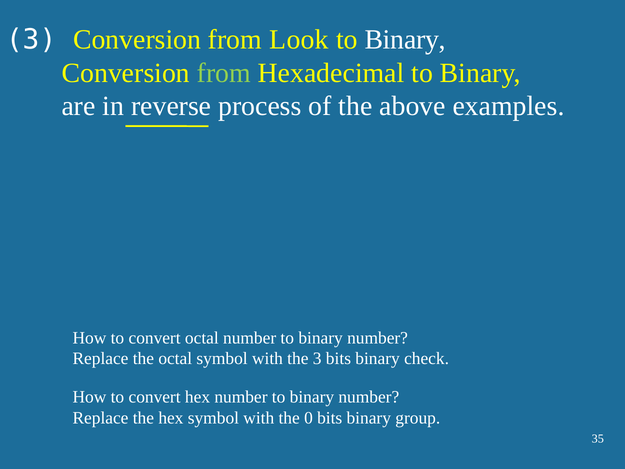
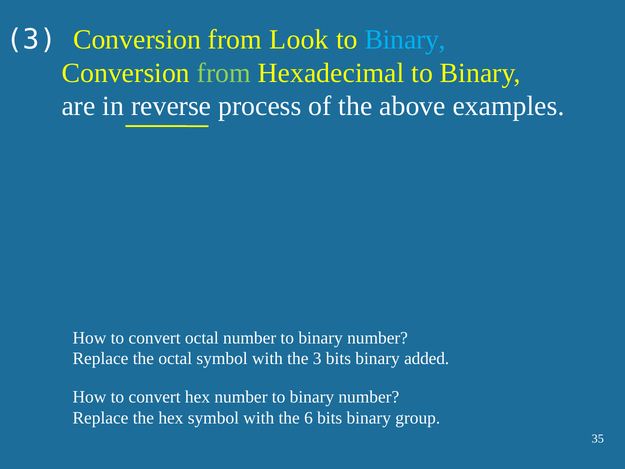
Binary colour: white -> light blue (405, 40)
check: check -> added (427, 358)
0: 0 -> 6 (308, 418)
